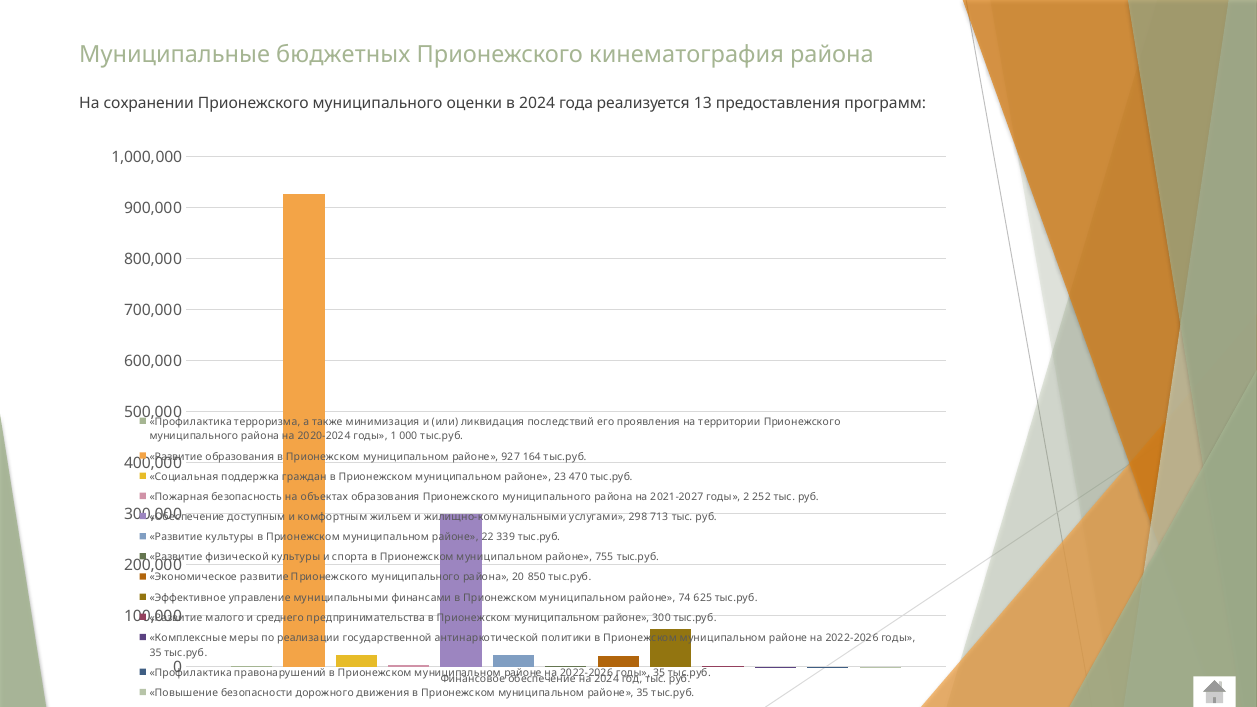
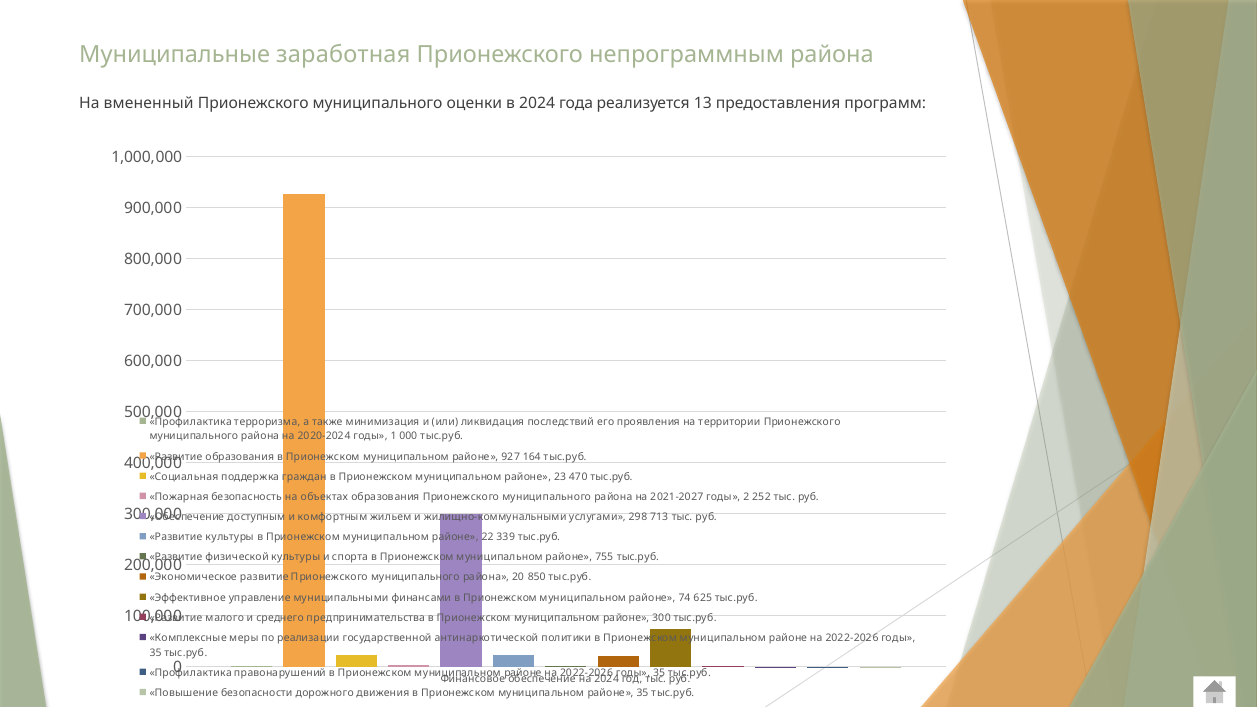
бюджетных: бюджетных -> заработная (343, 55)
кинематография: кинематография -> непрограммным (687, 55)
сохранении: сохранении -> вмененный (149, 103)
